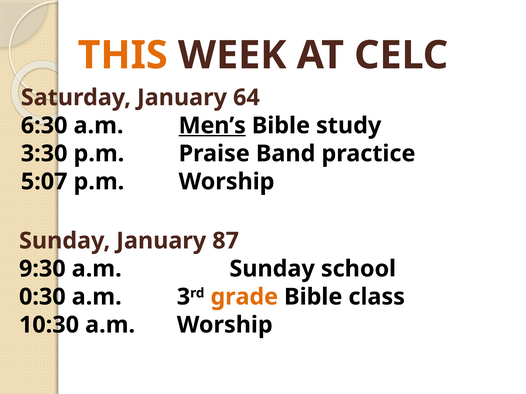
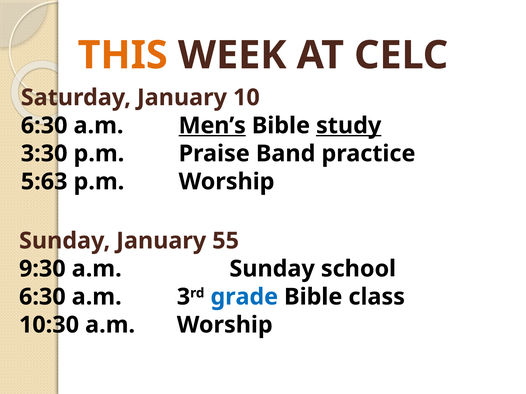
64: 64 -> 10 (246, 98)
study underline: none -> present (349, 126)
5:07: 5:07 -> 5:63 (44, 182)
87: 87 -> 55 (226, 241)
0:30: 0:30 -> 6:30 (42, 297)
grade colour: orange -> blue (244, 297)
